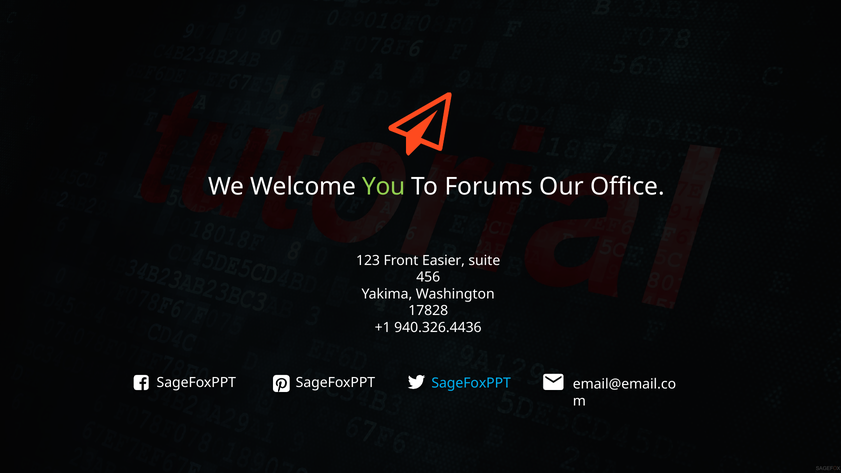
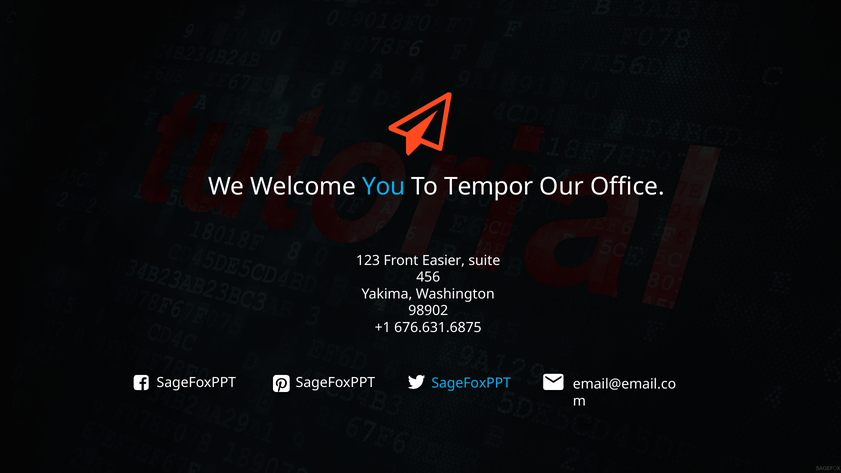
You colour: light green -> light blue (384, 187)
Forums: Forums -> Tempor (489, 187)
17828: 17828 -> 98902 (428, 311)
940.326.4436: 940.326.4436 -> 676.631.6875 (438, 328)
